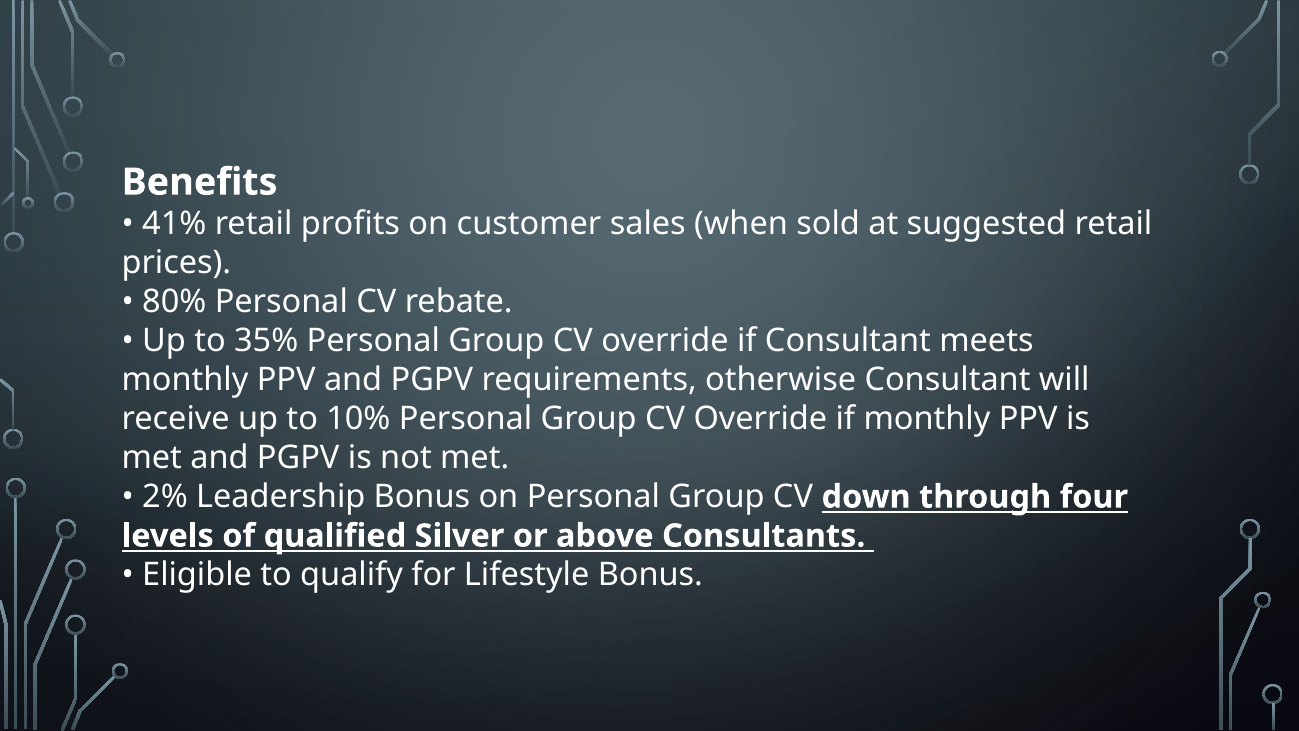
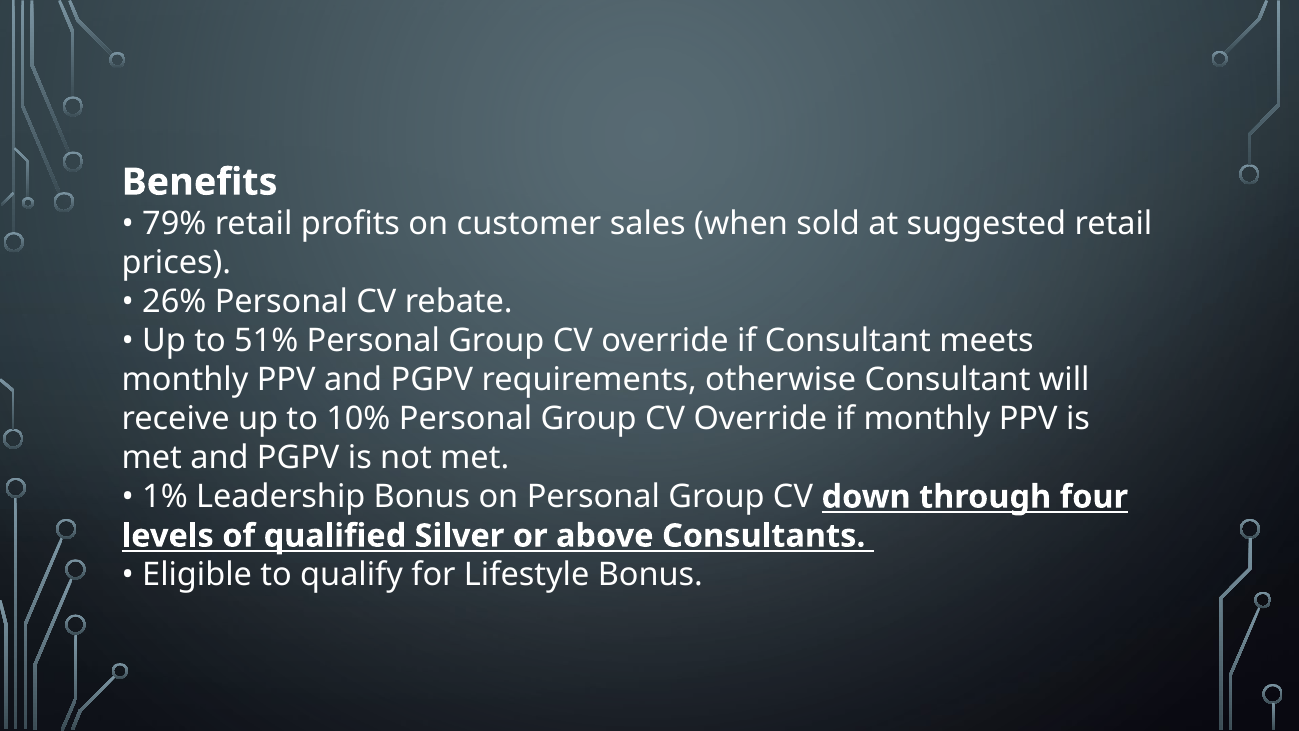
41%: 41% -> 79% (174, 224)
80%: 80% -> 26% (174, 302)
35%: 35% -> 51% (266, 341)
2%: 2% -> 1% (165, 497)
